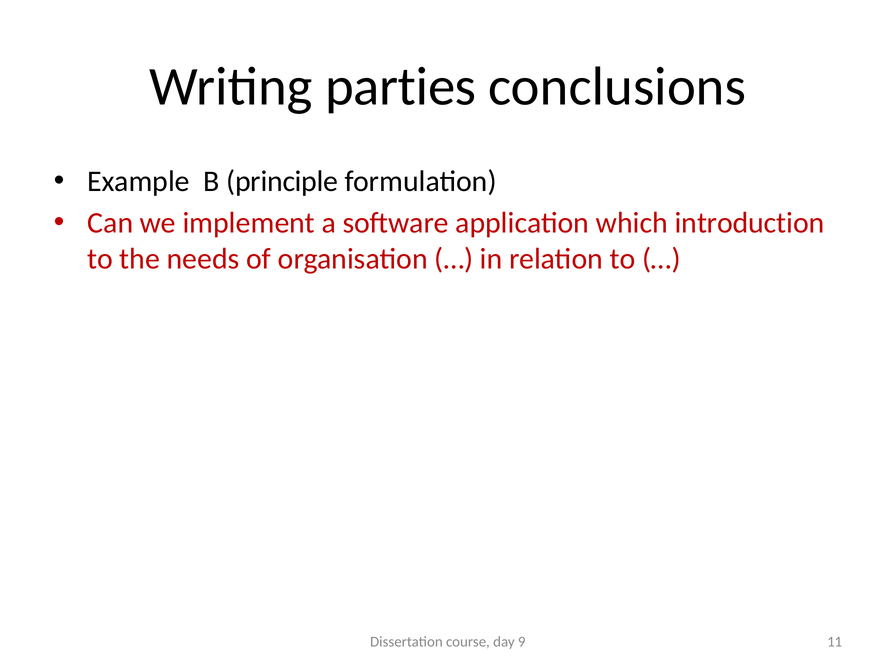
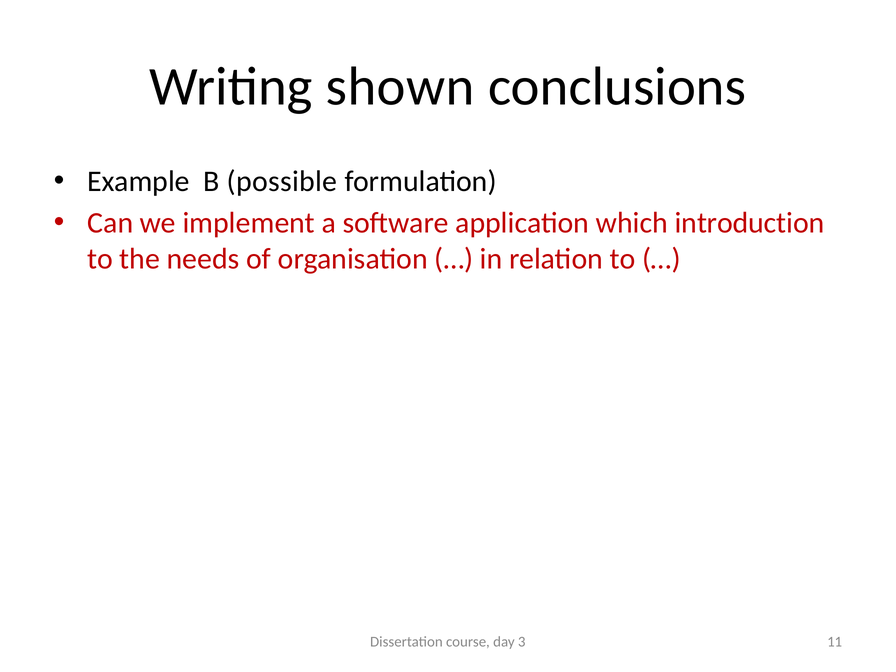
parties: parties -> shown (400, 87)
principle: principle -> possible (282, 181)
9: 9 -> 3 (522, 642)
